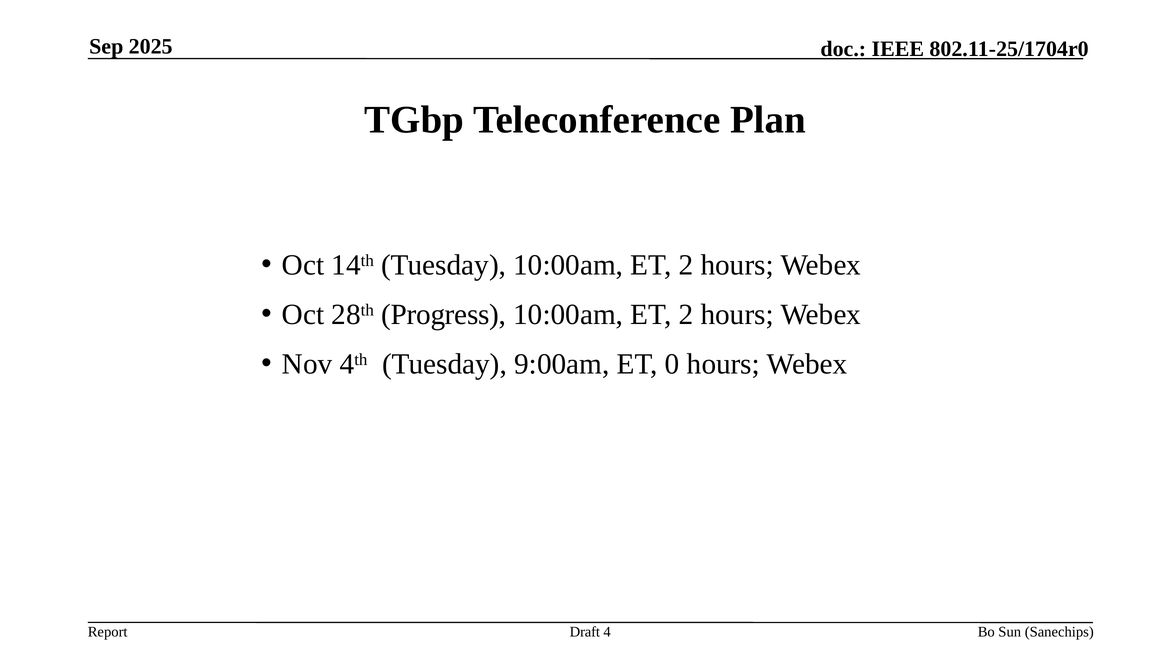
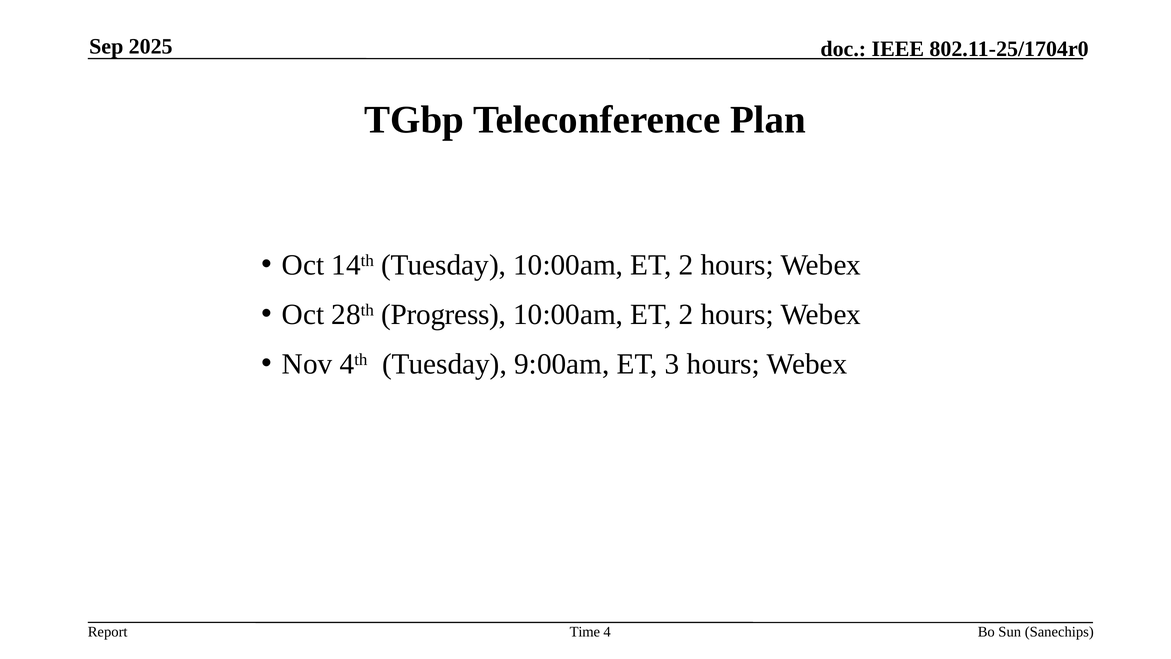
0: 0 -> 3 (672, 364)
Draft: Draft -> Time (585, 632)
